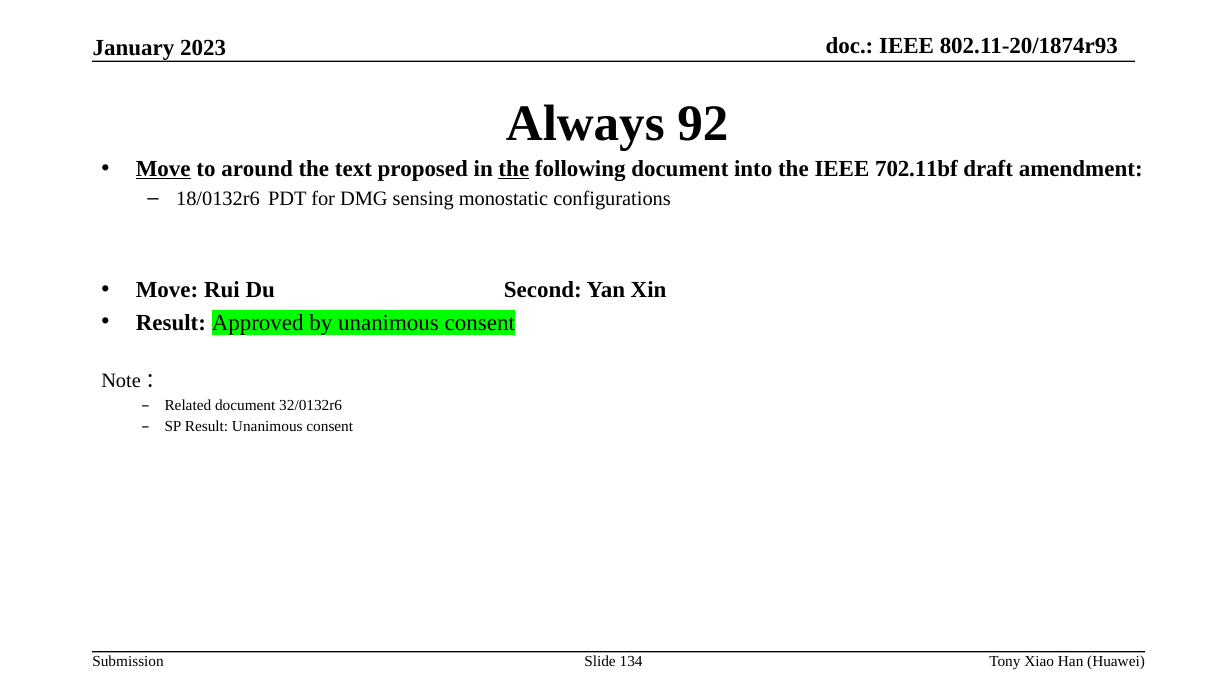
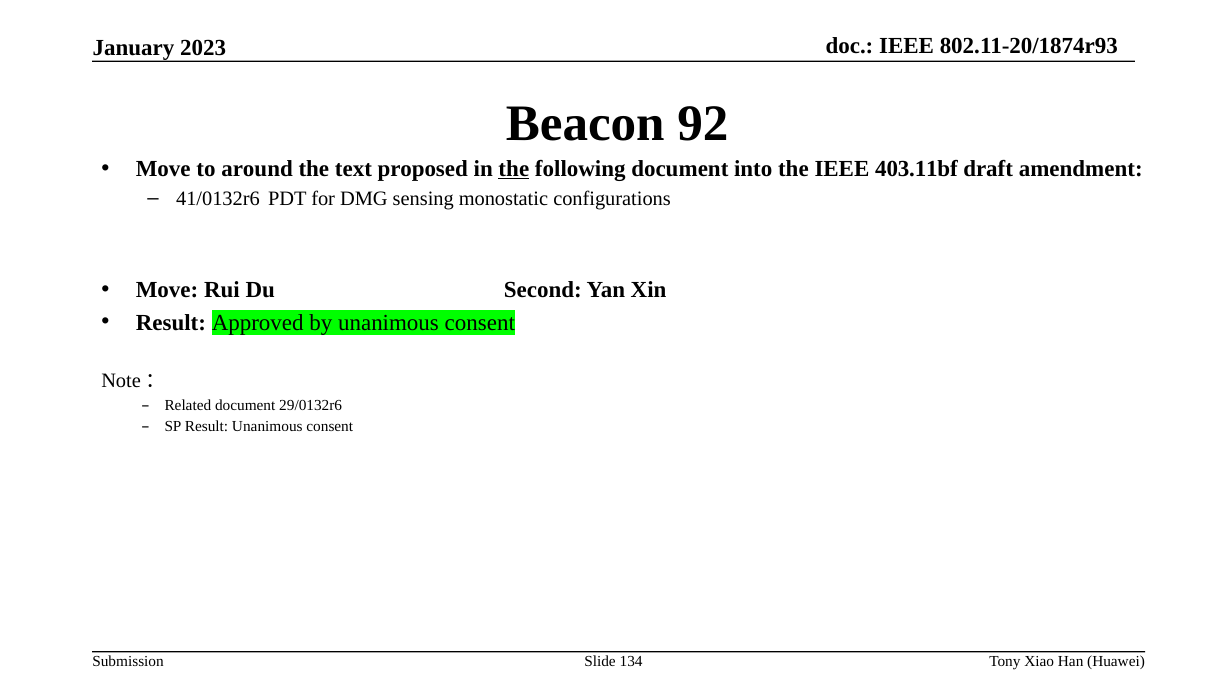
Always: Always -> Beacon (585, 123)
Move underline: present -> none (163, 169)
702.11bf: 702.11bf -> 403.11bf (916, 169)
18/0132r6: 18/0132r6 -> 41/0132r6 (218, 199)
32/0132r6: 32/0132r6 -> 29/0132r6 (311, 405)
